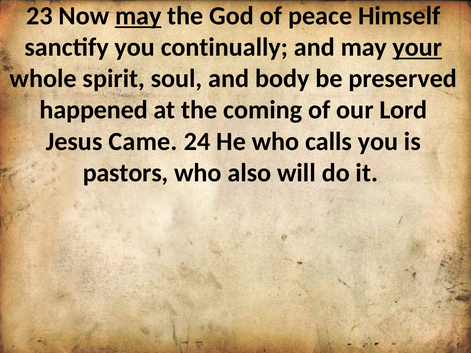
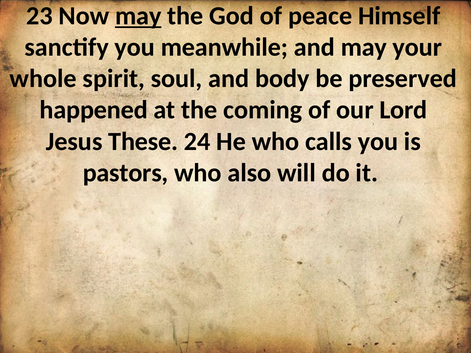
continually: continually -> meanwhile (224, 47)
your underline: present -> none (417, 47)
Came: Came -> These (143, 141)
